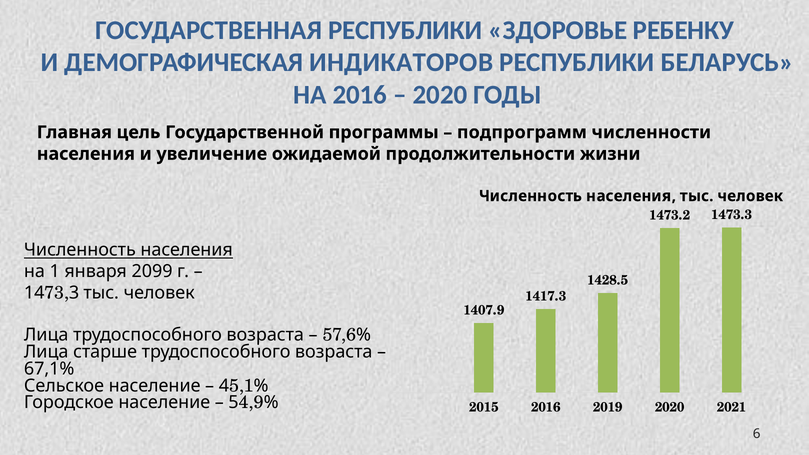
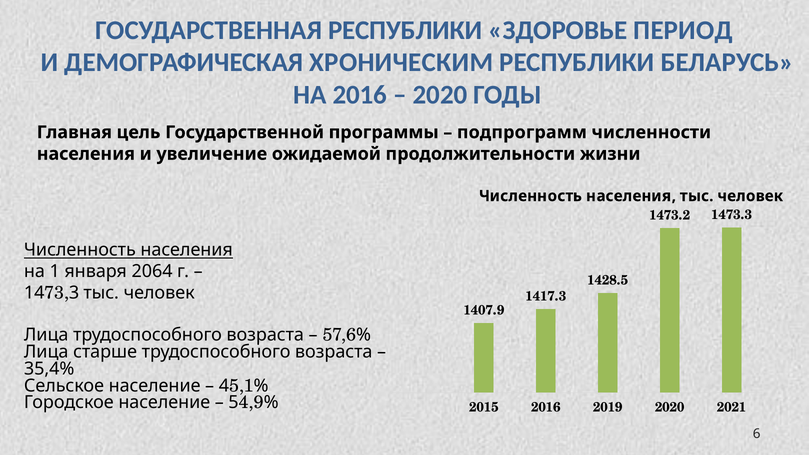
РЕБЕНКУ: РЕБЕНКУ -> ПЕРИОД (683, 30)
ИНДИКАТОРОВ: ИНДИКАТОРОВ -> ХРОНИЧЕСКИМ (401, 63)
2099: 2099 -> 2064 (152, 272)
67,1%: 67,1% -> 35,4% (49, 369)
